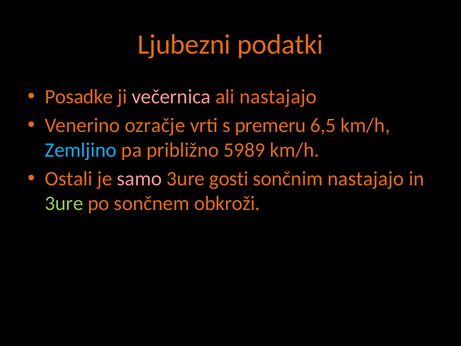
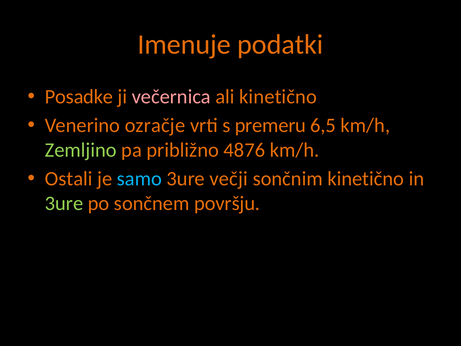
Ljubezni: Ljubezni -> Imenuje (184, 45)
ali nastajajo: nastajajo -> kinetično (278, 97)
Zemljino colour: light blue -> light green (81, 150)
5989: 5989 -> 4876 (244, 150)
samo colour: pink -> light blue (139, 179)
gosti: gosti -> večji (229, 179)
sončnim nastajajo: nastajajo -> kinetično (366, 179)
obkroži: obkroži -> površju (227, 203)
